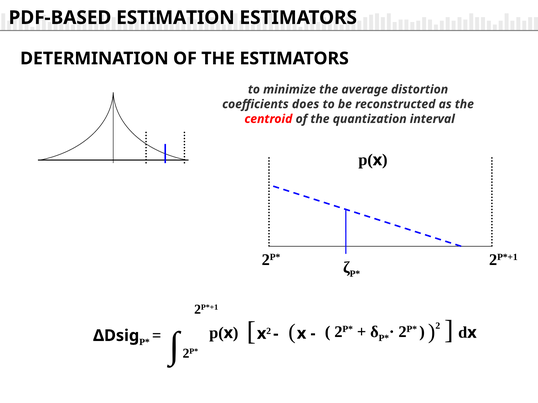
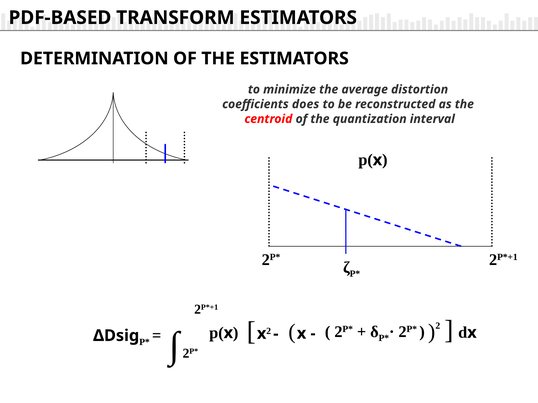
ESTIMATION: ESTIMATION -> TRANSFORM (175, 18)
